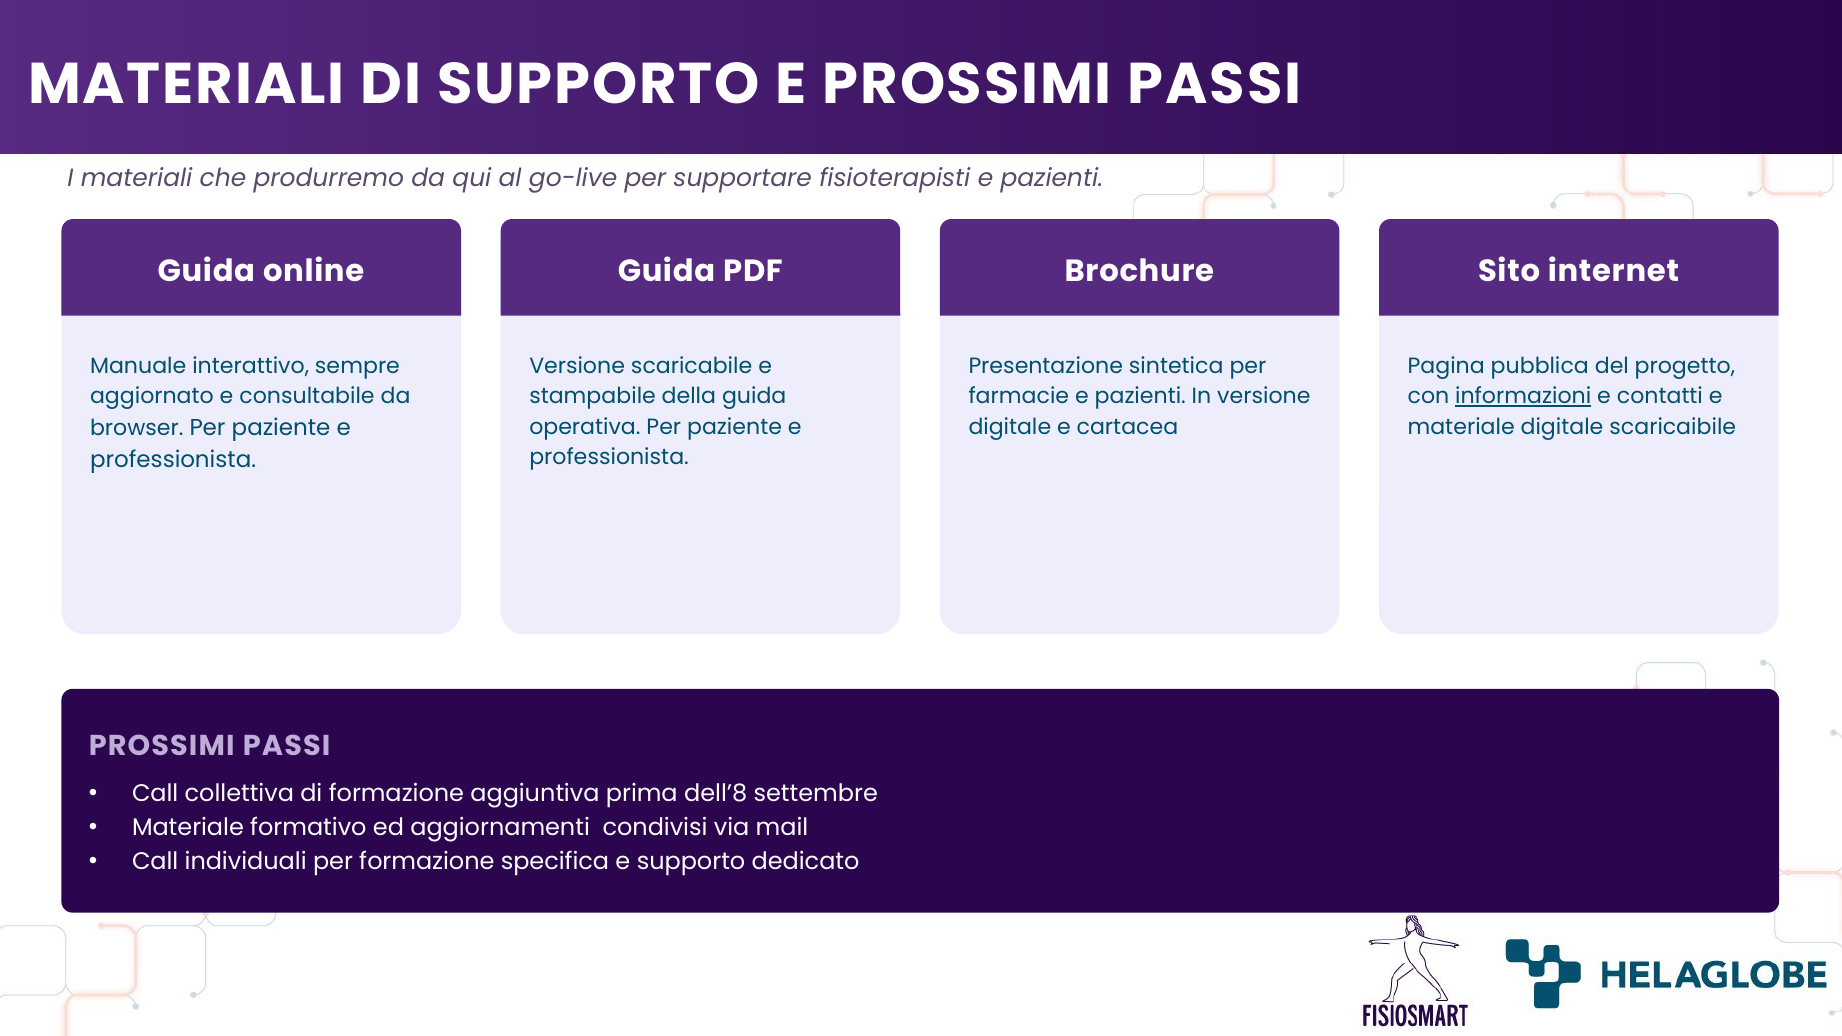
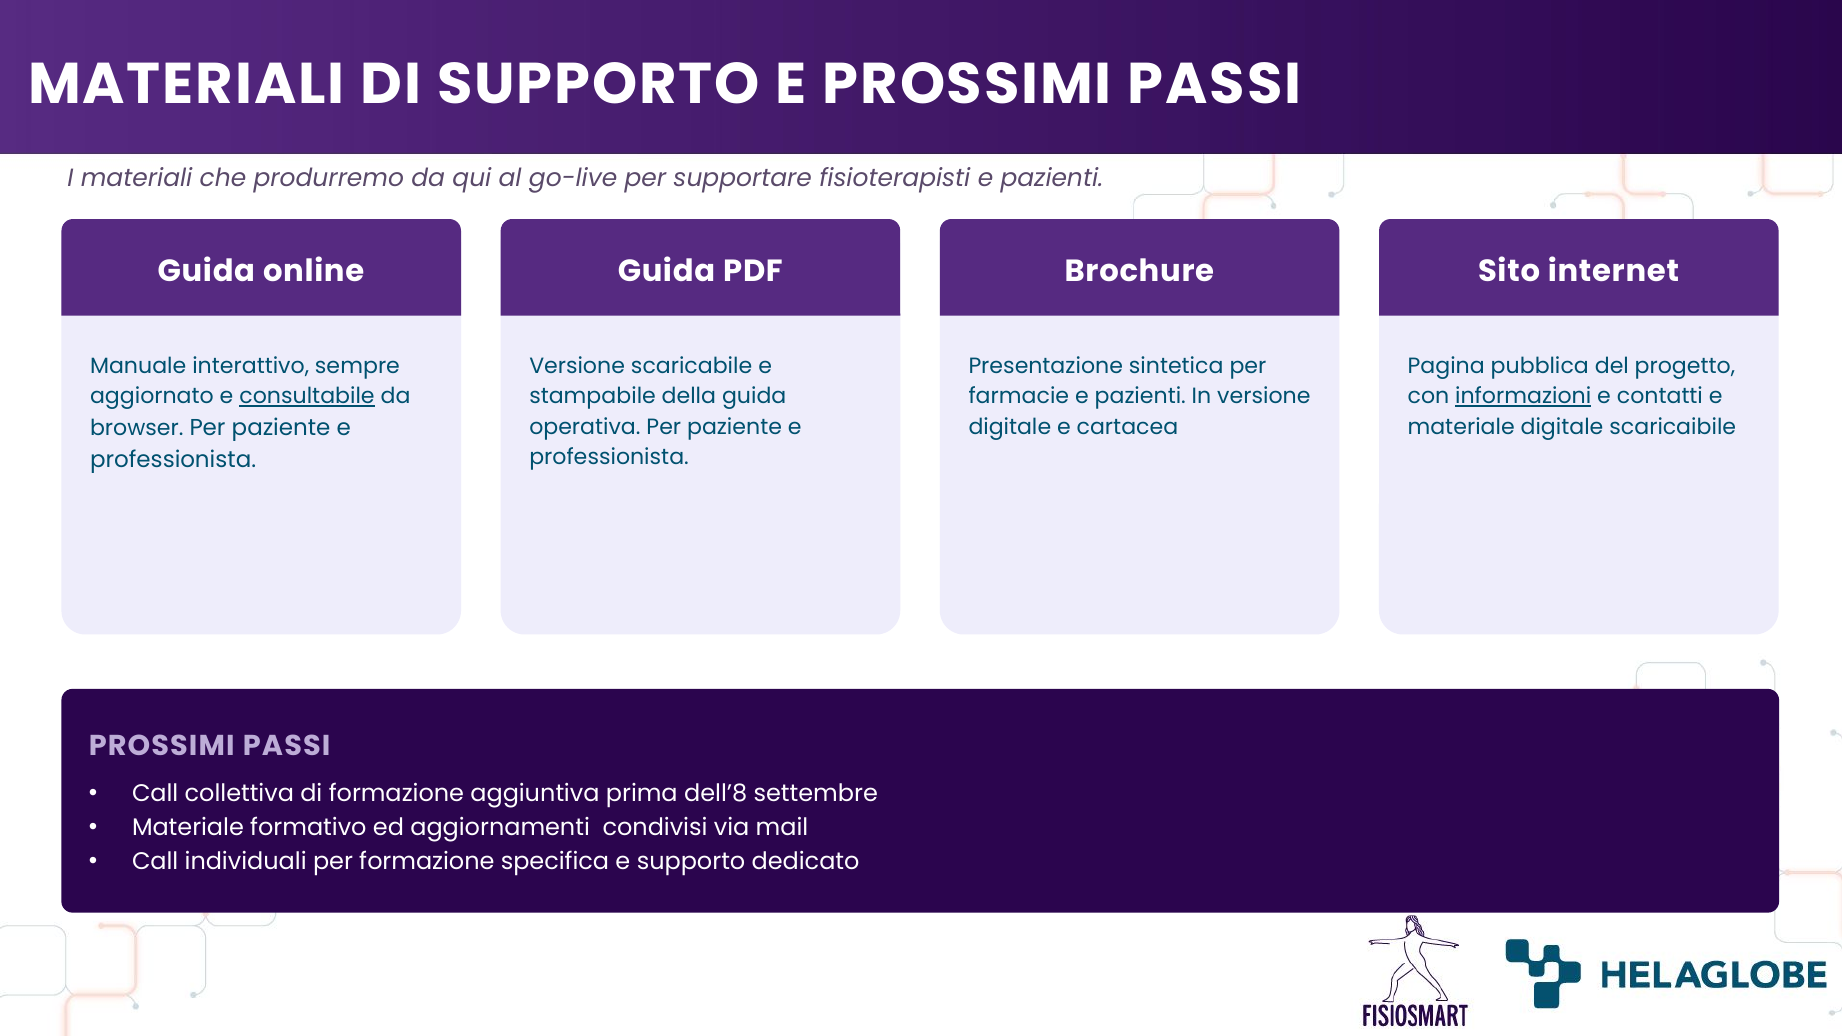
consultabile underline: none -> present (307, 397)
